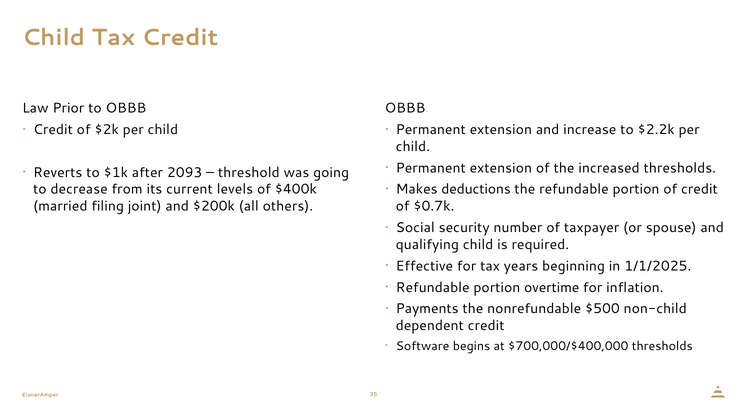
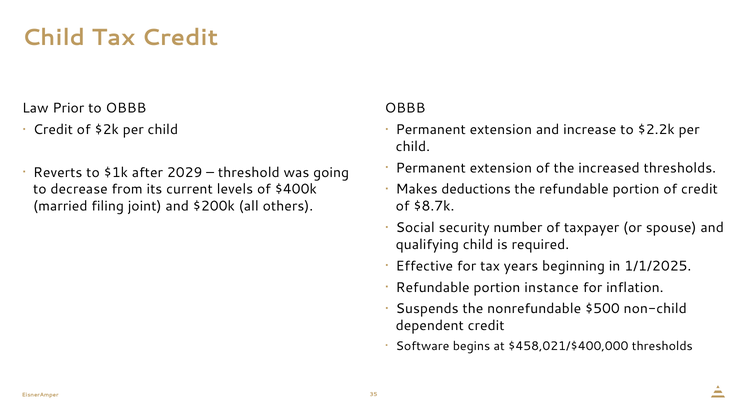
2093: 2093 -> 2029 (185, 173)
$0.7k: $0.7k -> $8.7k (434, 206)
overtime: overtime -> instance (552, 288)
Payments: Payments -> Suspends (427, 309)
$700,000/$400,000: $700,000/$400,000 -> $458,021/$400,000 (568, 346)
